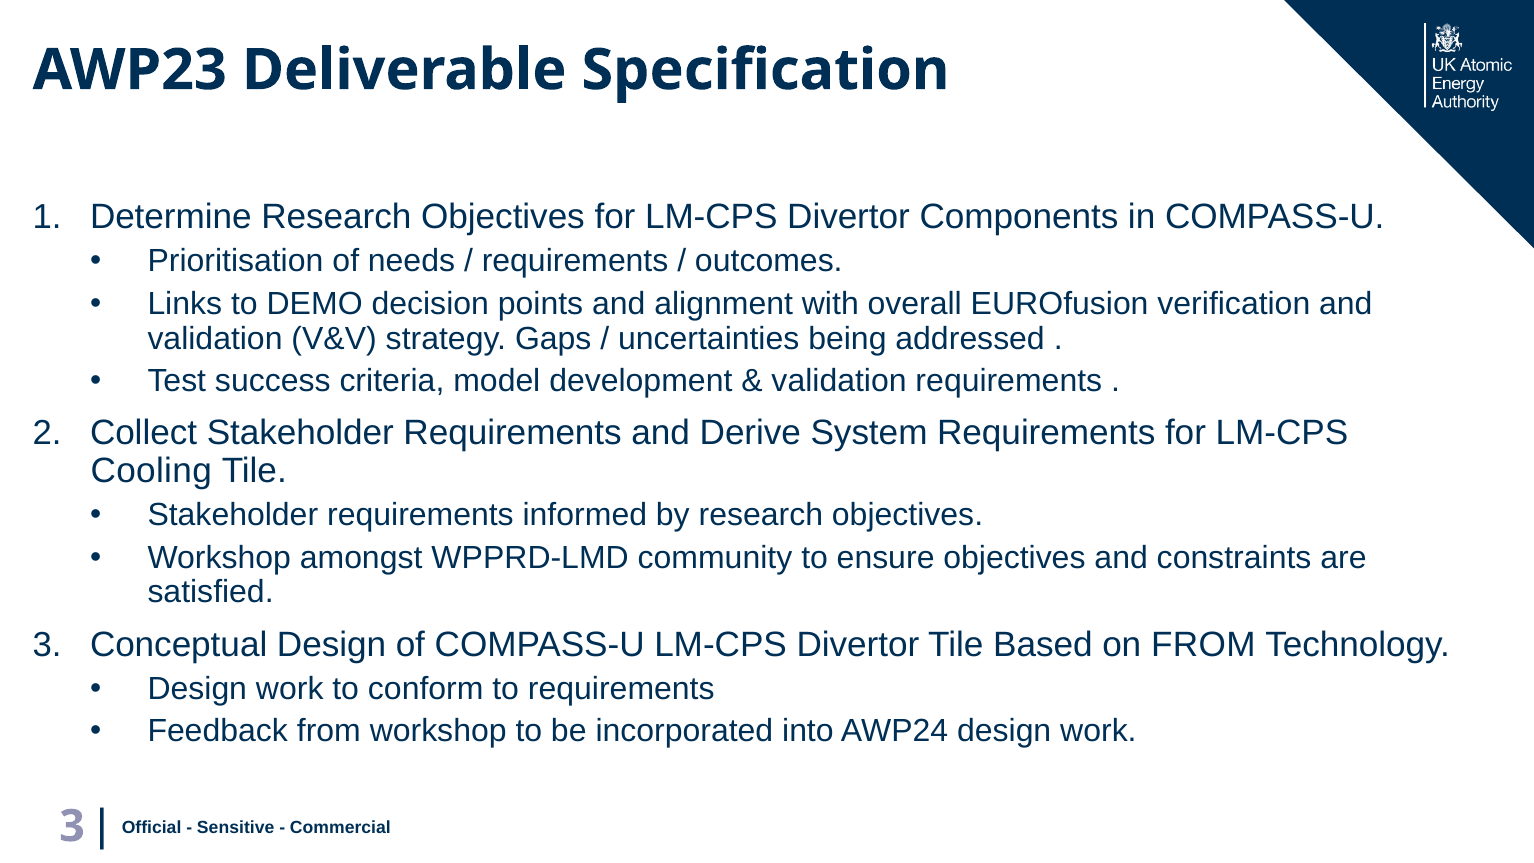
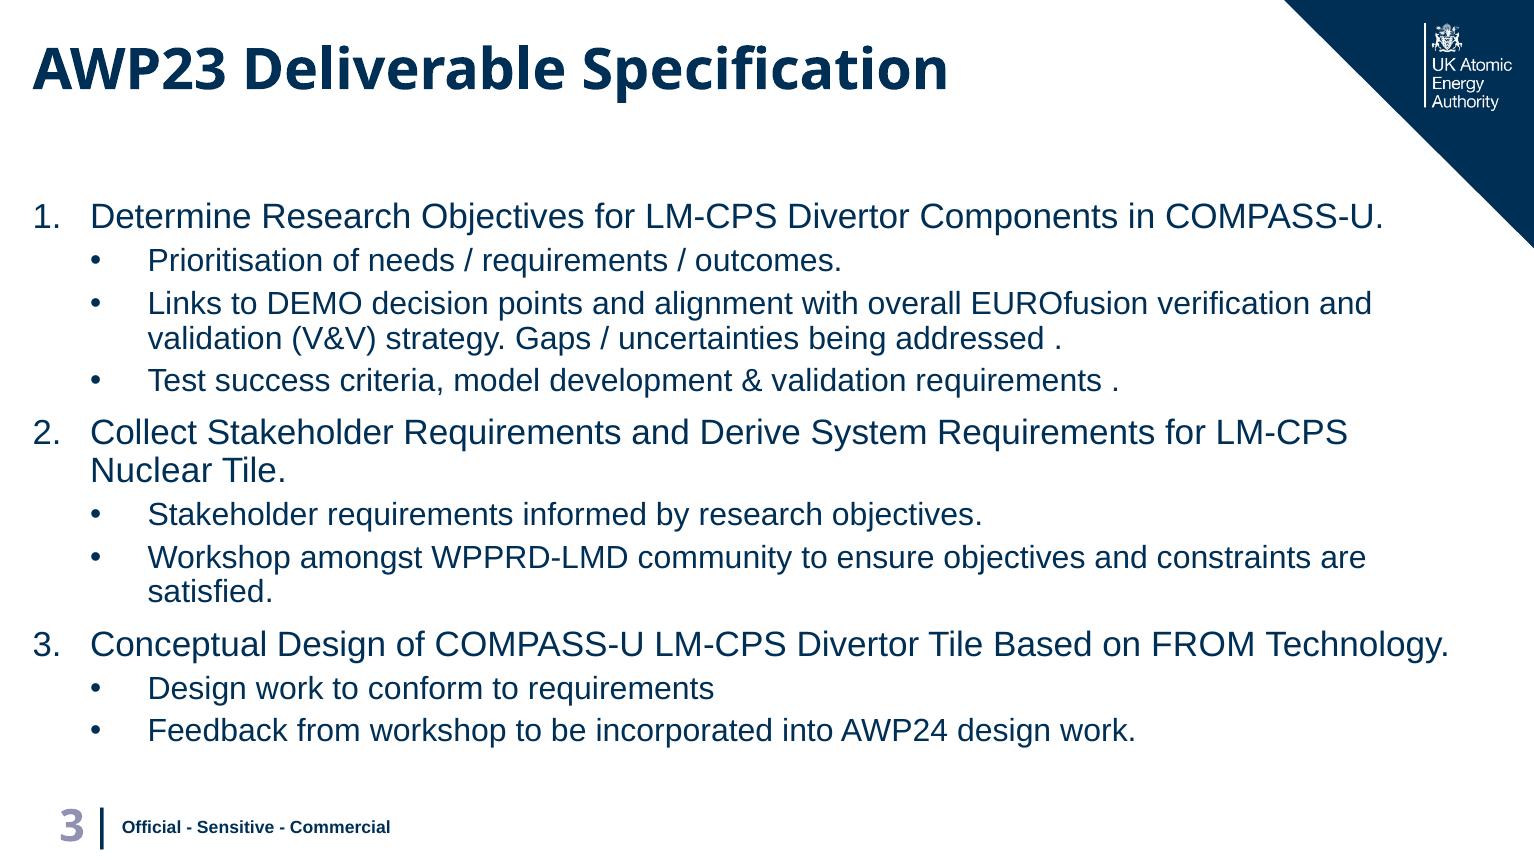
Cooling: Cooling -> Nuclear (151, 471)
